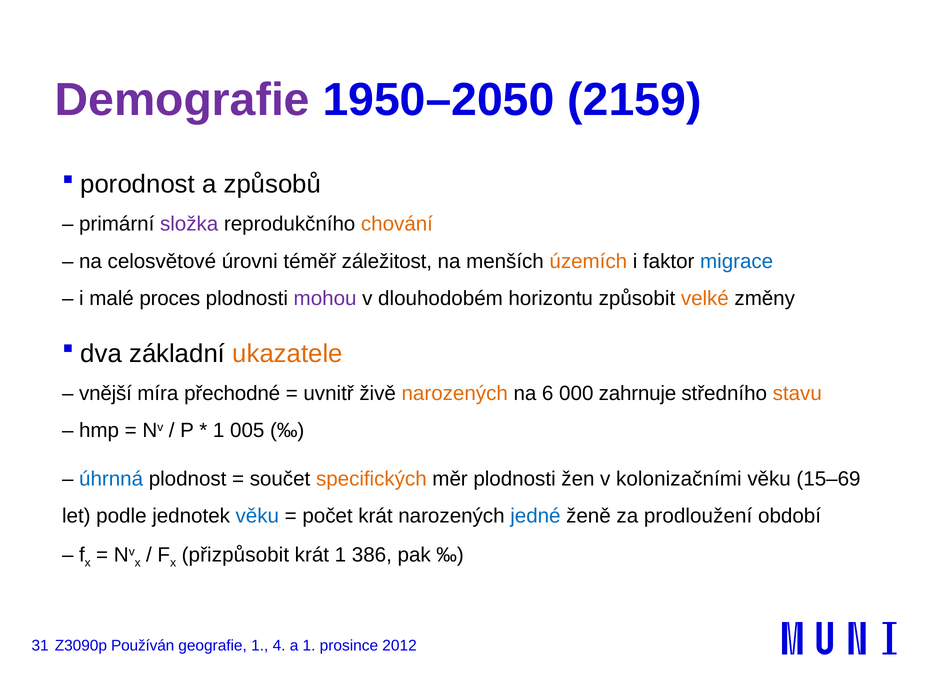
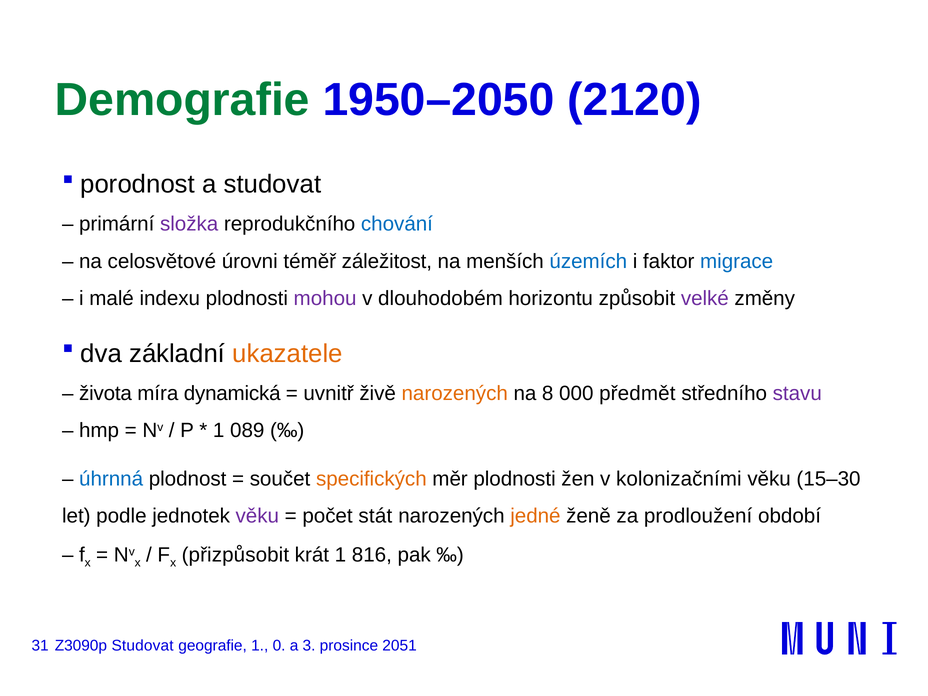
Demografie colour: purple -> green (182, 100)
2159: 2159 -> 2120 (634, 100)
a způsobů: způsobů -> studovat (272, 184)
chování colour: orange -> blue (397, 224)
územích colour: orange -> blue (588, 261)
proces: proces -> indexu (170, 298)
velké colour: orange -> purple (705, 298)
vnější: vnější -> života (105, 393)
přechodné: přechodné -> dynamická (232, 393)
6: 6 -> 8 (548, 393)
zahrnuje: zahrnuje -> předmět (637, 393)
stavu colour: orange -> purple (797, 393)
005: 005 -> 089 (247, 430)
15–69: 15–69 -> 15–30 (829, 479)
věku colour: blue -> purple (257, 516)
počet krát: krát -> stát (375, 516)
jedné colour: blue -> orange (535, 516)
386: 386 -> 816 (372, 555)
Z3090p Používán: Používán -> Studovat (143, 646)
4: 4 -> 0 (279, 646)
a 1: 1 -> 3 (309, 646)
2012: 2012 -> 2051 (400, 646)
